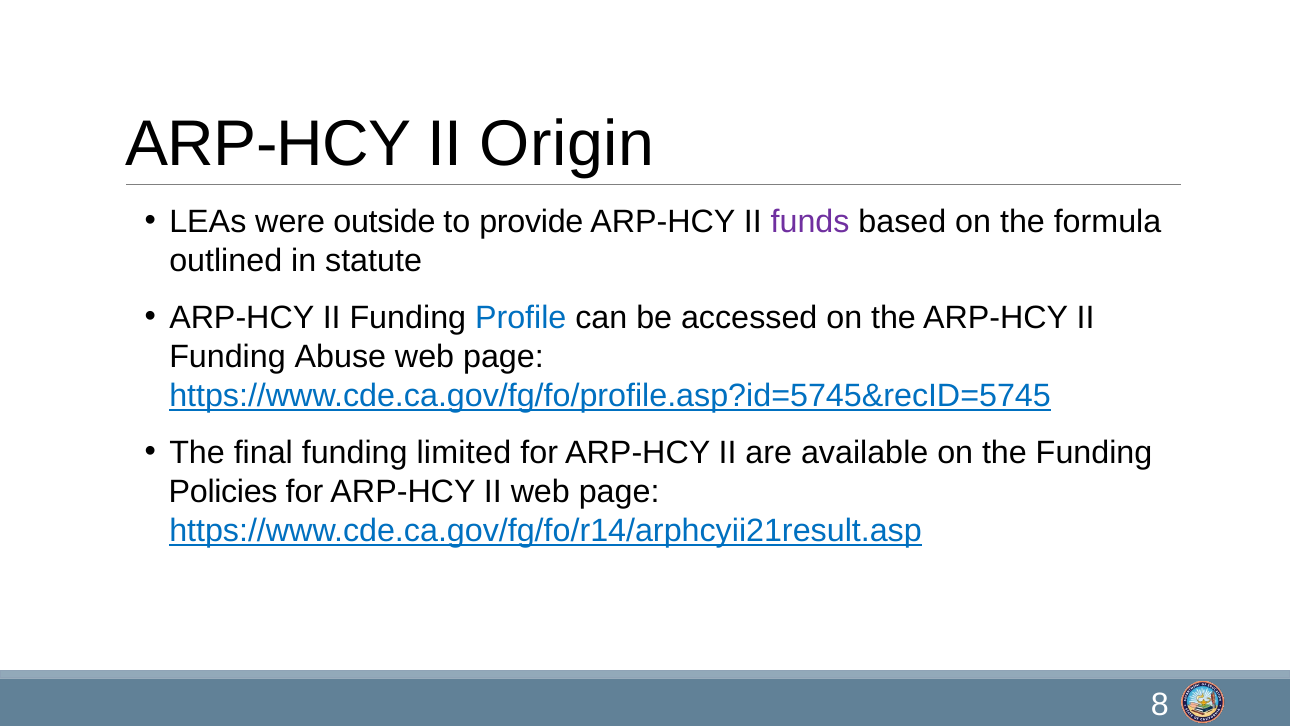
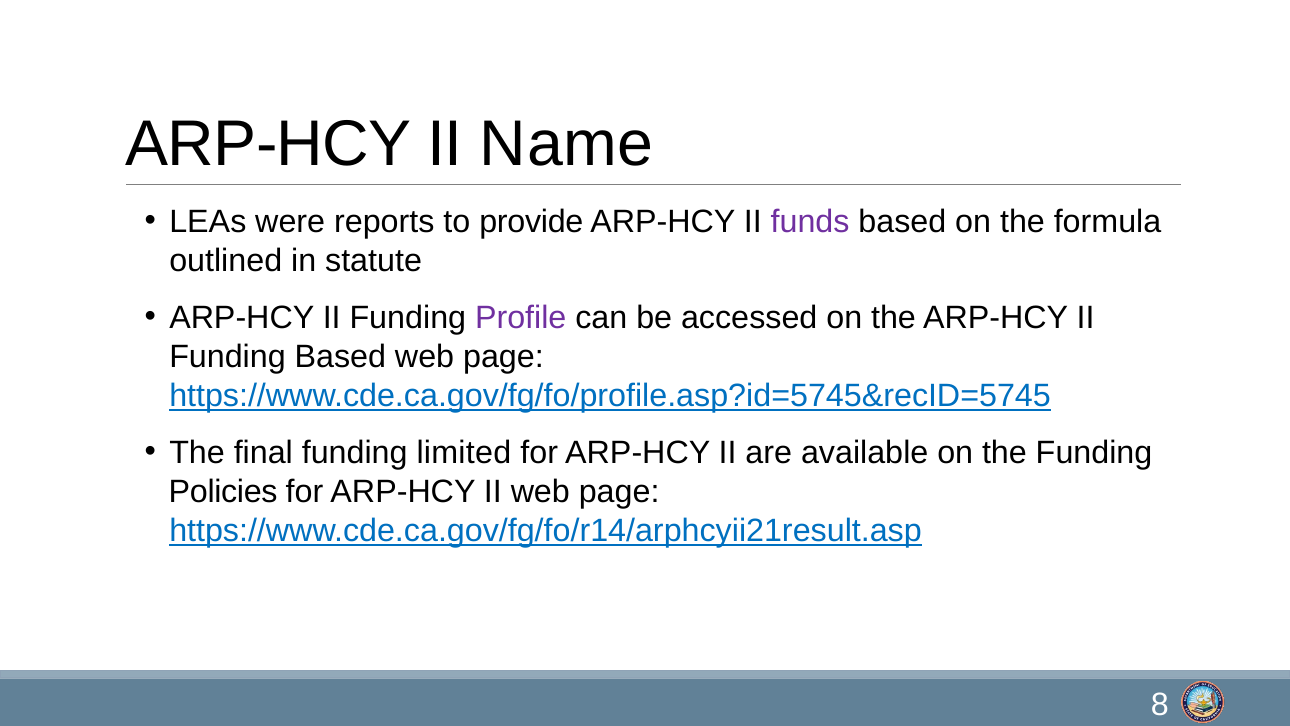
Origin: Origin -> Name (567, 145)
outside: outside -> reports (384, 222)
Profile colour: blue -> purple (521, 318)
Funding Abuse: Abuse -> Based (340, 357)
